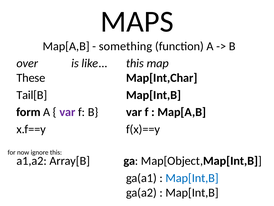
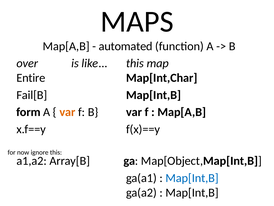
something: something -> automated (126, 46)
These: These -> Entire (31, 78)
Tail[B: Tail[B -> Fail[B (32, 95)
var colour: purple -> orange (67, 112)
